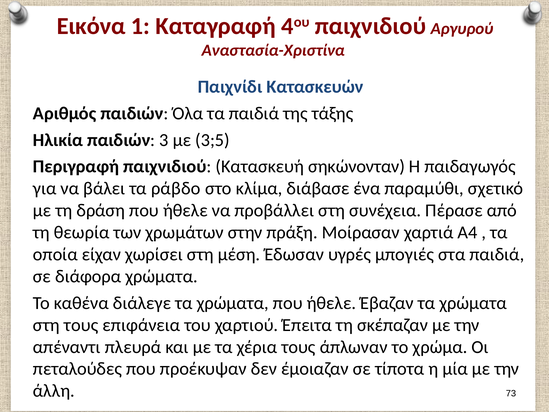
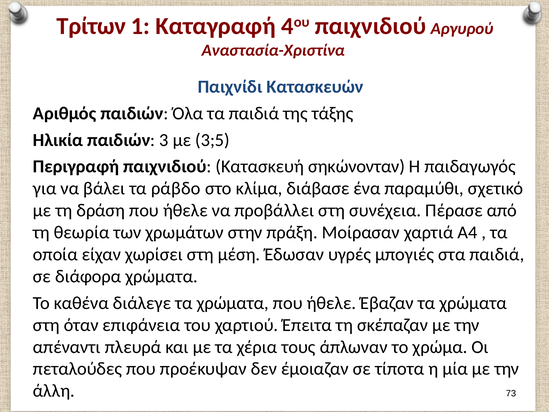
Εικόνα: Εικόνα -> Τρίτων (91, 26)
στη τους: τους -> όταν (81, 325)
